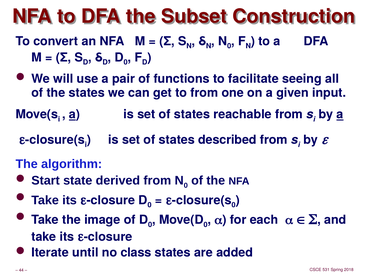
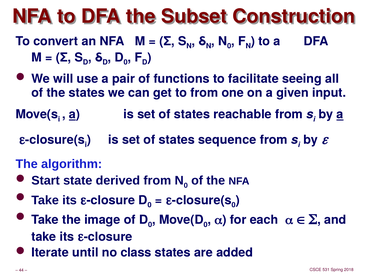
described: described -> sequence (227, 140)
